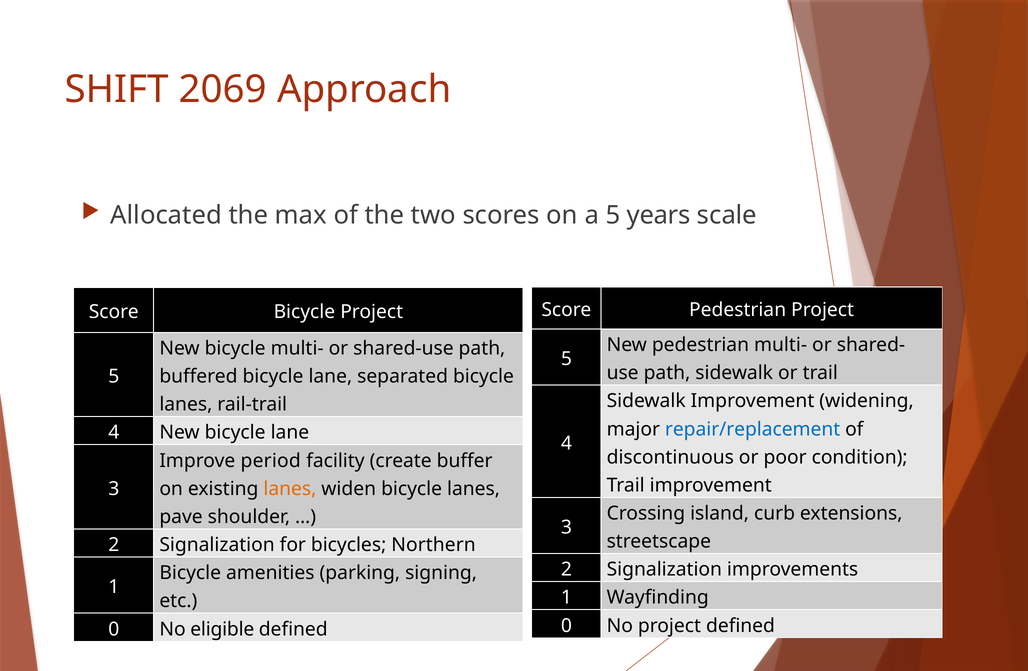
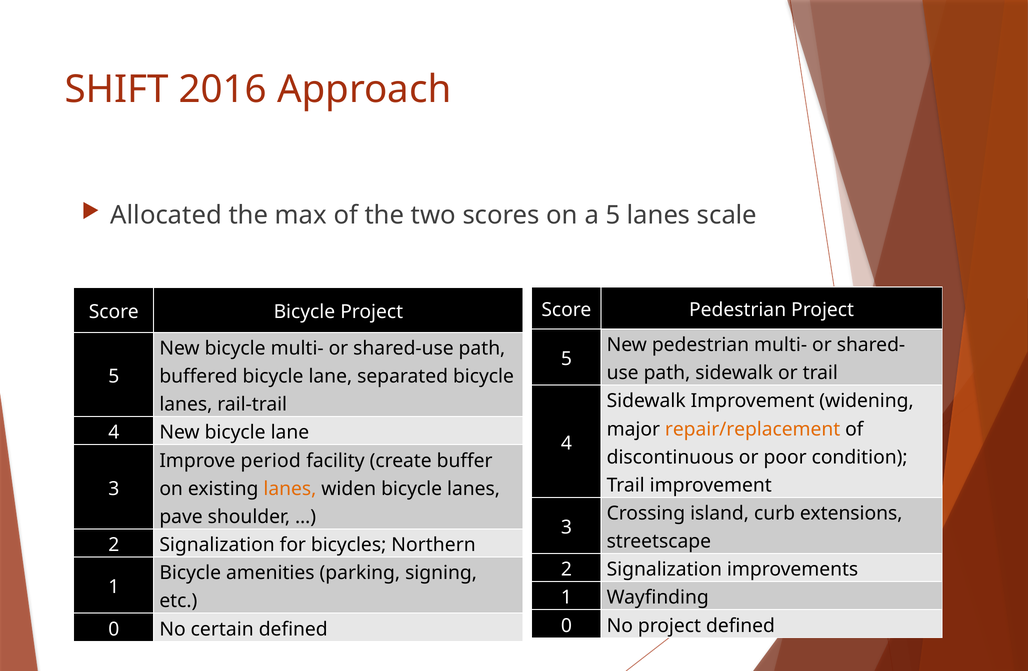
2069: 2069 -> 2016 (223, 89)
5 years: years -> lanes (659, 215)
repair/replacement colour: blue -> orange (753, 429)
eligible: eligible -> certain (222, 629)
